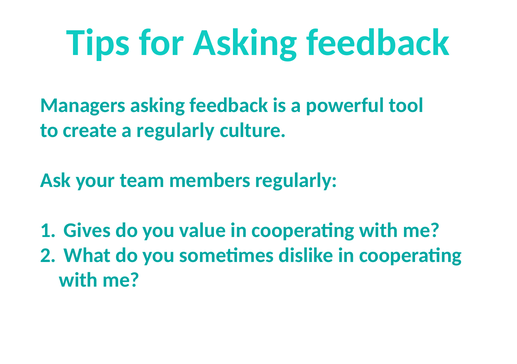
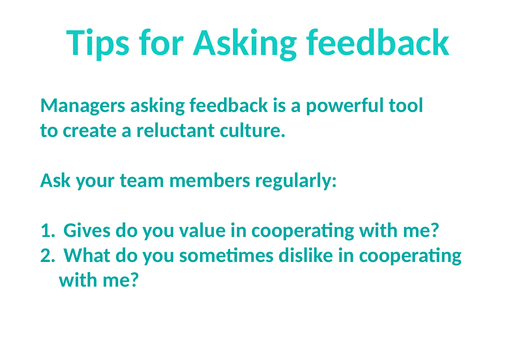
a regularly: regularly -> reluctant (176, 130)
